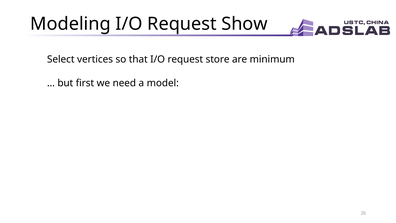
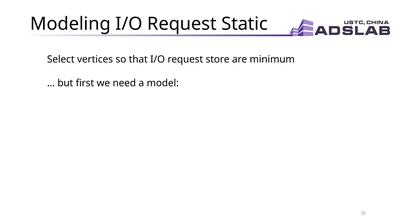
Show: Show -> Static (245, 24)
